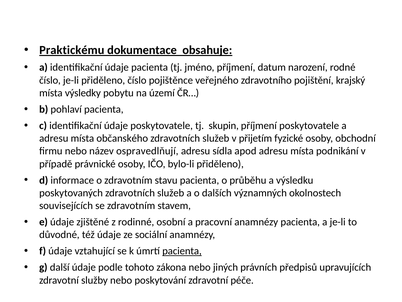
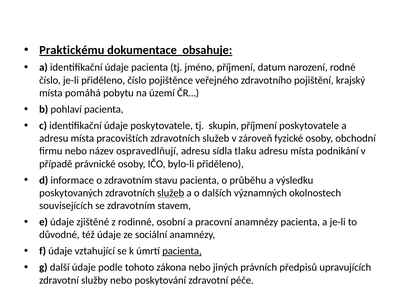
výsledky: výsledky -> pomáhá (83, 93)
občanského: občanského -> pracovištích (122, 138)
přijetím: přijetím -> zároveň (255, 138)
apod: apod -> tlaku (245, 151)
služeb underline: none -> present (171, 193)
